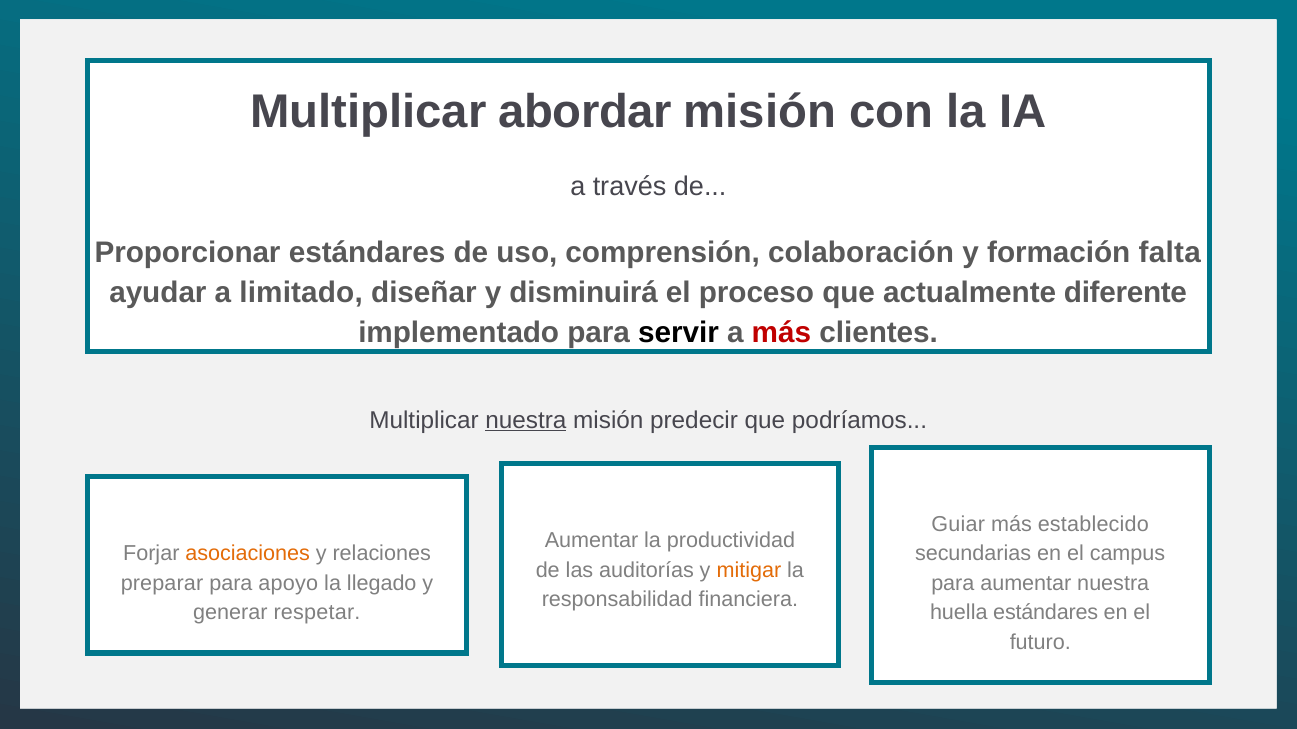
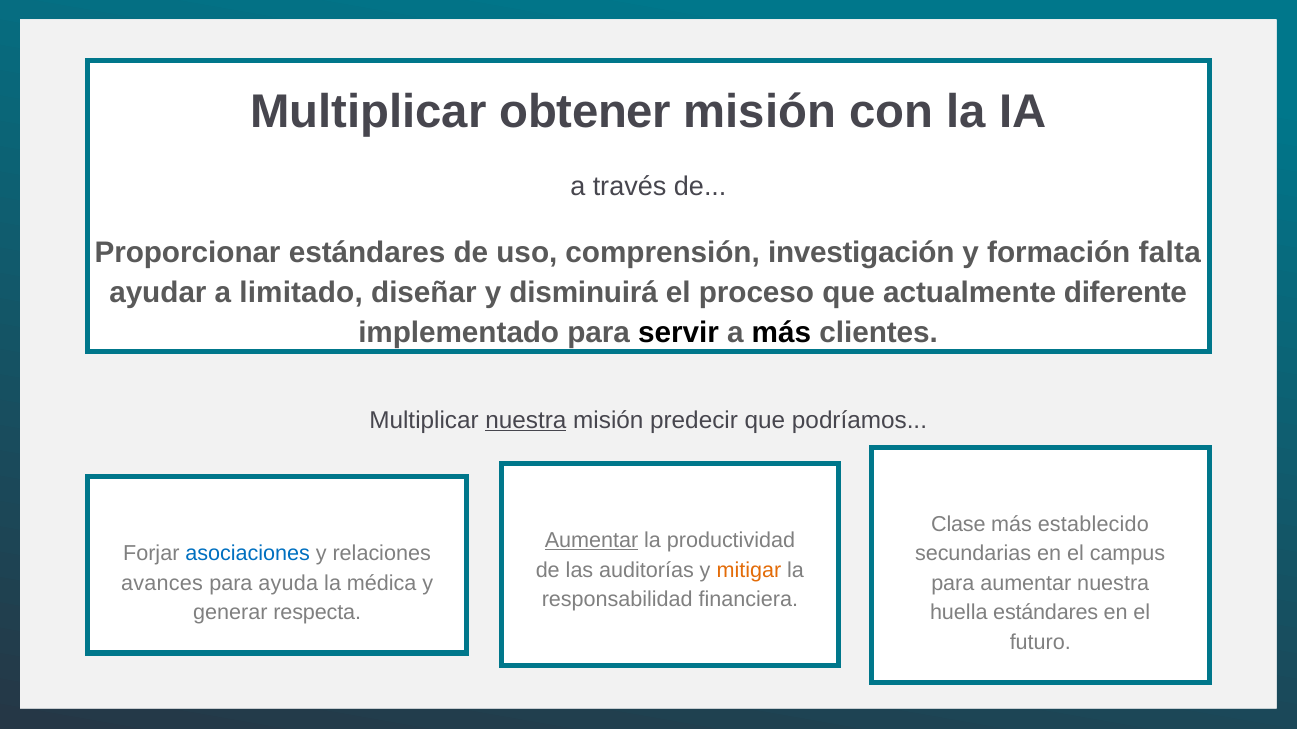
abordar: abordar -> obtener (585, 112)
colaboración: colaboración -> investigación (861, 253)
más colour: red -> black (781, 333)
Guiar: Guiar -> Clase (958, 524)
Aumentar underline: none -> present (592, 541)
asociaciones colour: orange -> blue (248, 554)
preparar: preparar -> avances (162, 583)
apoyo: apoyo -> ayuda (288, 583)
llegado: llegado -> médica (382, 583)
respetar: respetar -> respecta (317, 613)
